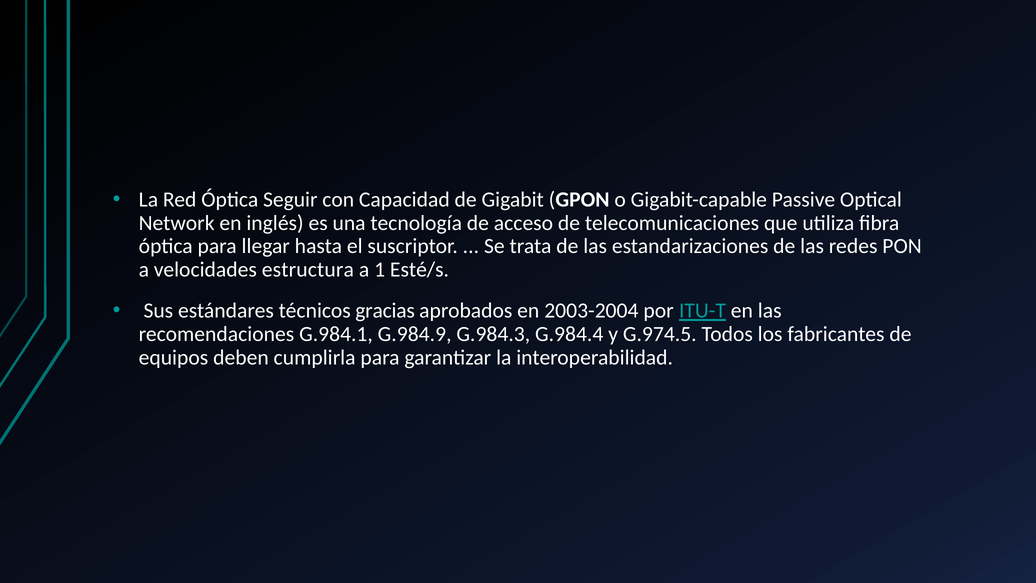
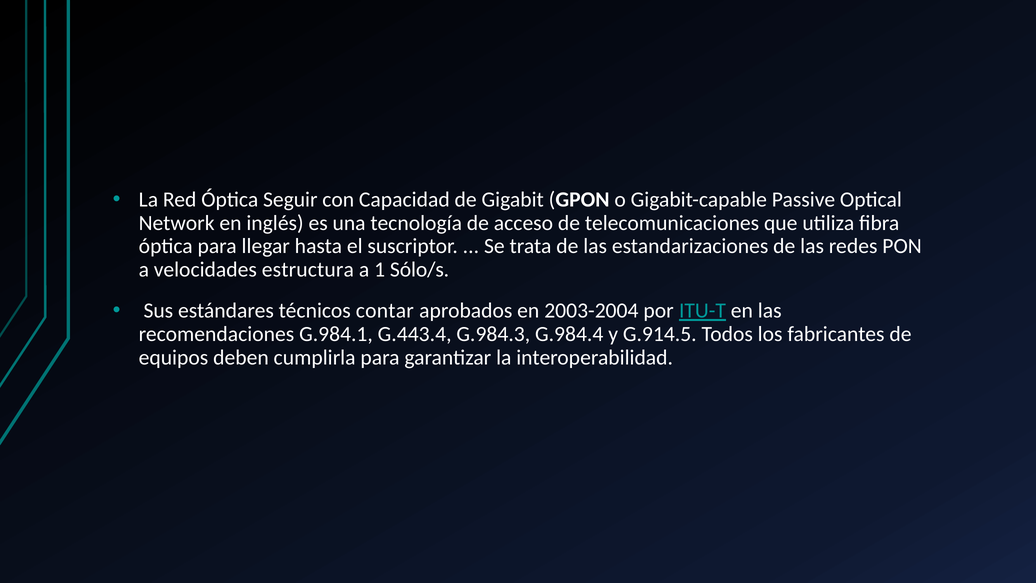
Esté/s: Esté/s -> Sólo/s (420, 270)
gracias: gracias -> contar (385, 310)
G.984.9: G.984.9 -> G.443.4 (415, 334)
G.974.5: G.974.5 -> G.914.5 (660, 334)
